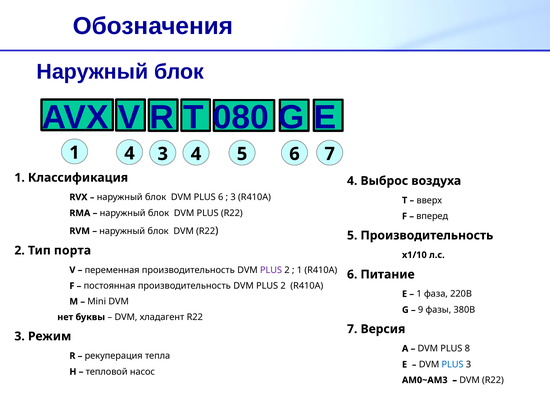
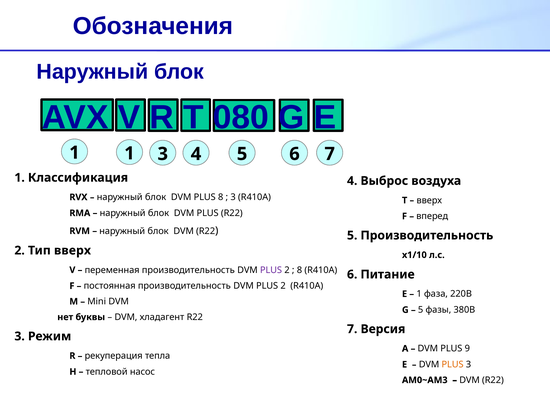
1 4: 4 -> 1 (129, 153)
PLUS 6: 6 -> 8 (221, 197)
Тип порта: порта -> вверх (72, 250)
1: 1 -> 8 (299, 270)
9: 9 -> 5 (421, 310)
8: 8 -> 9 (467, 348)
PLUS colour: blue -> orange (453, 364)
